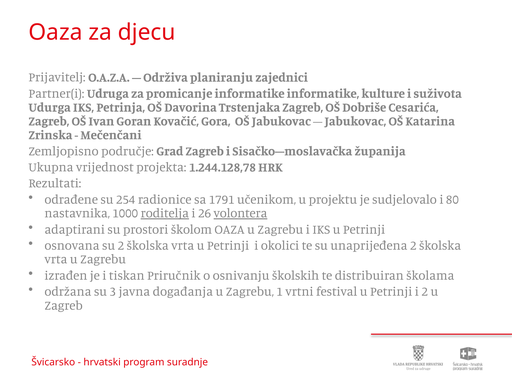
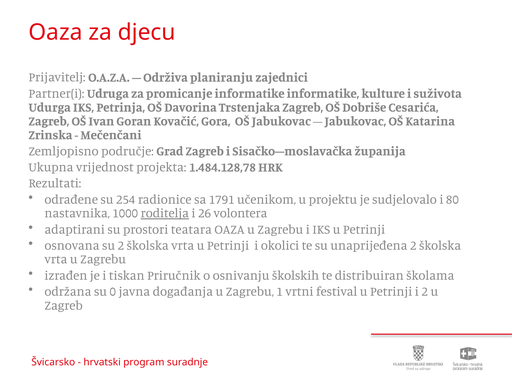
1.244.128,78: 1.244.128,78 -> 1.484.128,78 (222, 167)
volontera underline: present -> none (240, 213)
školom: školom -> teatara (191, 229)
3: 3 -> 0 (113, 292)
